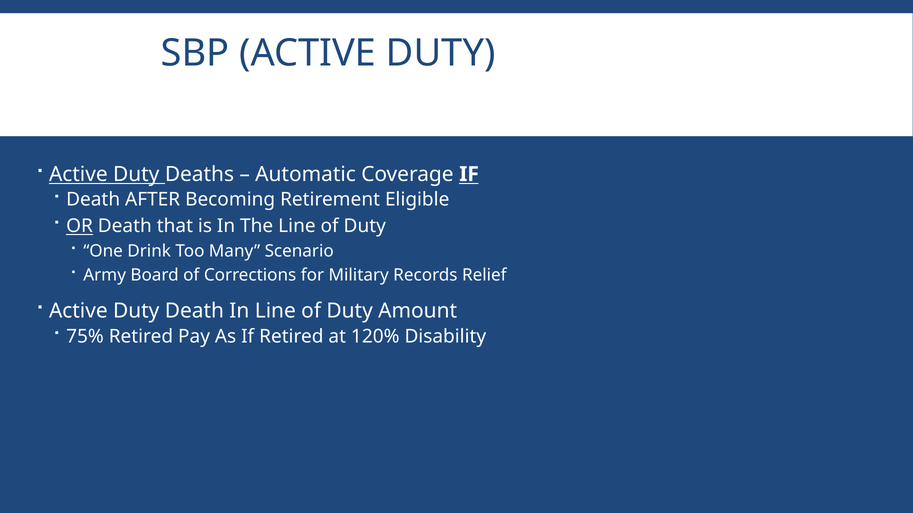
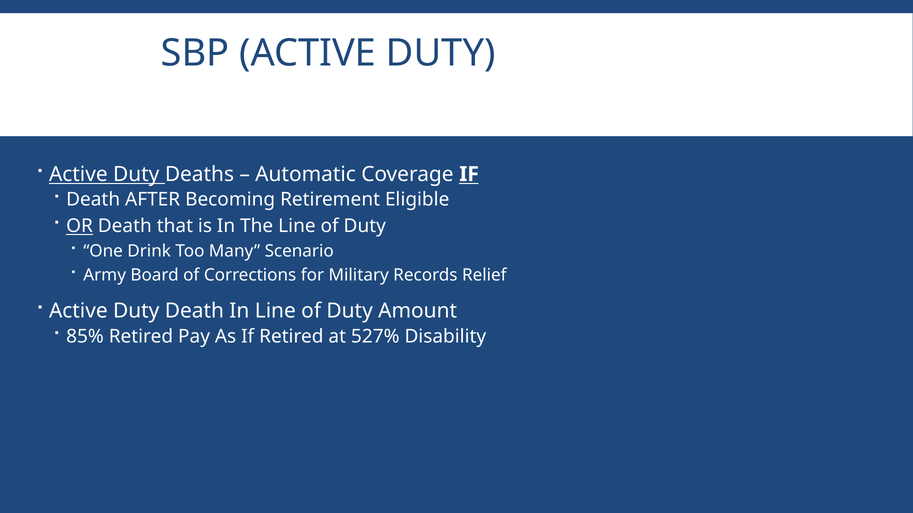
75%: 75% -> 85% (85, 337)
120%: 120% -> 527% (375, 337)
